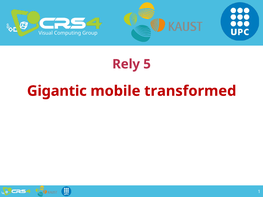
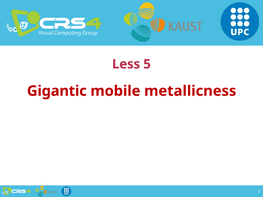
Rely: Rely -> Less (126, 64)
transformed: transformed -> metallicness (190, 91)
